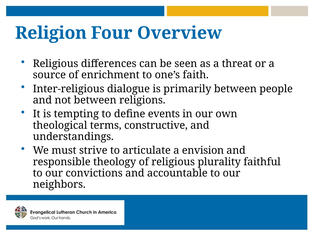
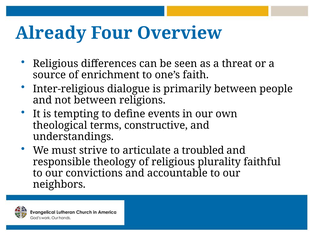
Religion: Religion -> Already (51, 33)
envision: envision -> troubled (203, 150)
